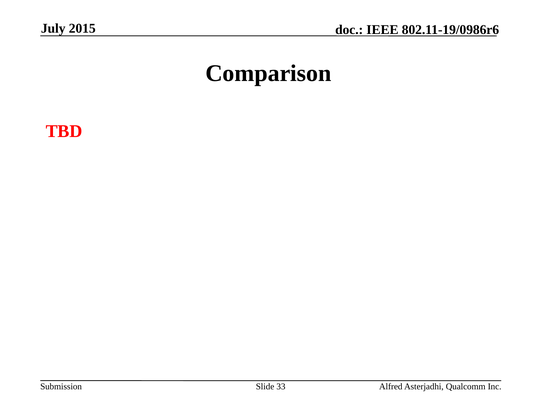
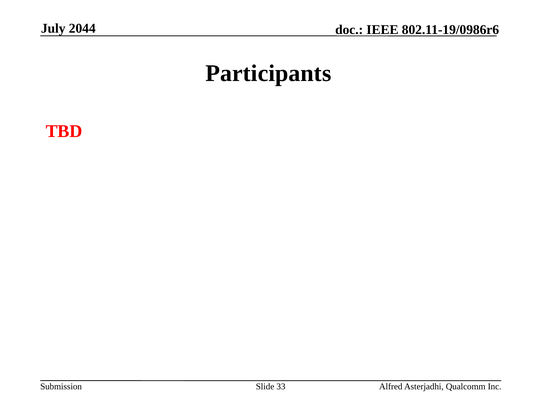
2015: 2015 -> 2044 (82, 28)
Comparison: Comparison -> Participants (268, 73)
